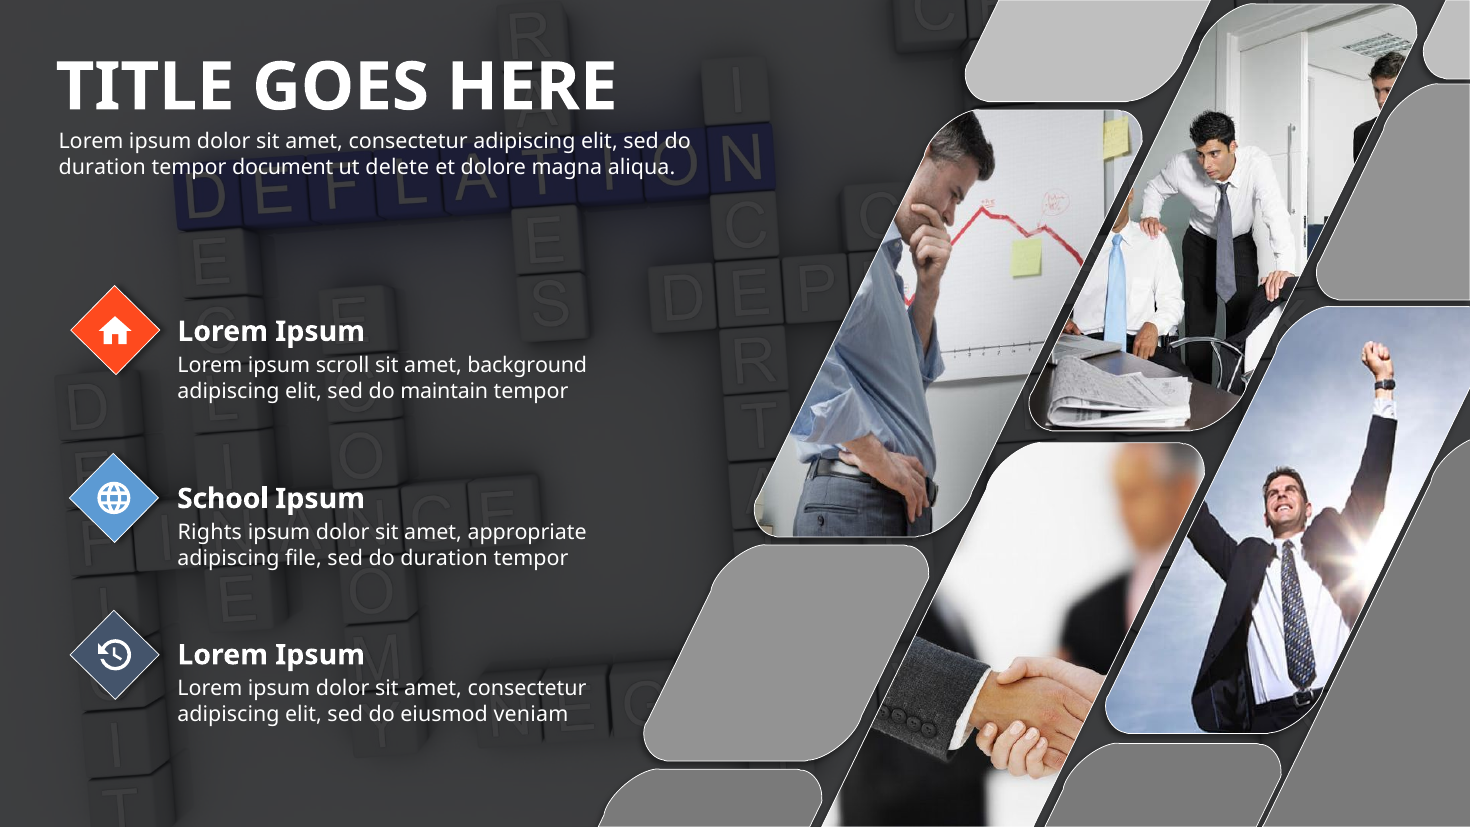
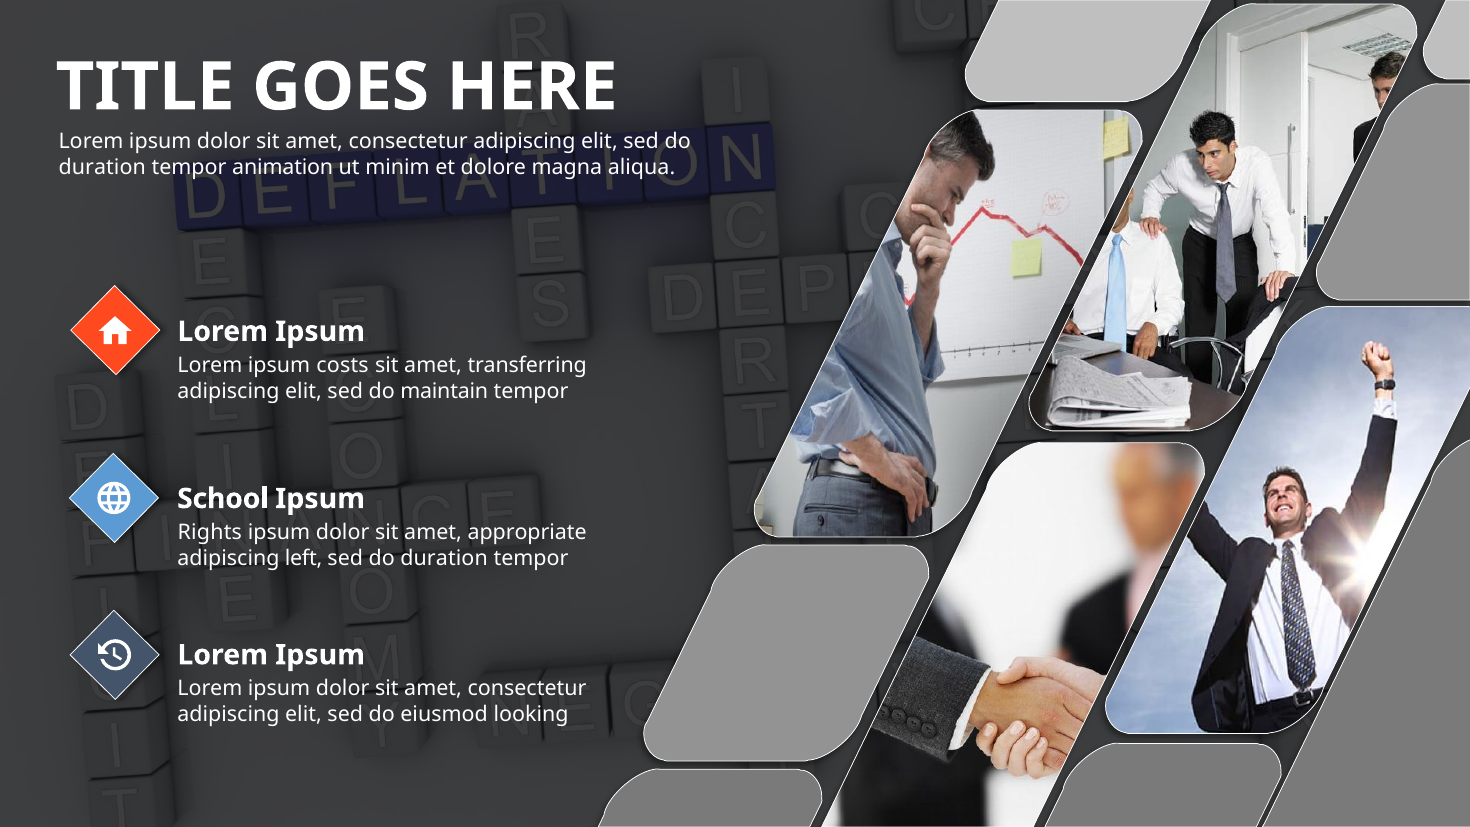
document: document -> animation (283, 168)
delete: delete -> minim (397, 168)
scroll: scroll -> costs (343, 365)
background: background -> transferring (527, 365)
file: file -> left (304, 558)
veniam: veniam -> looking (531, 714)
